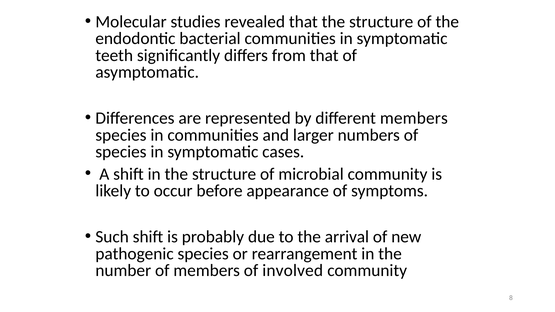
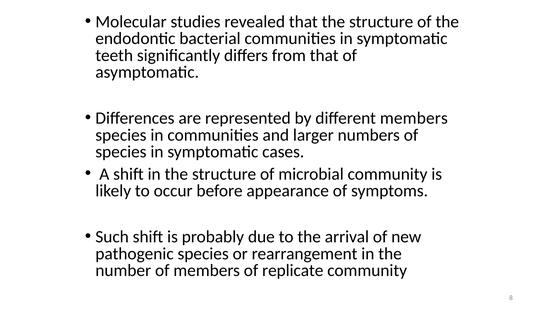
involved: involved -> replicate (293, 271)
